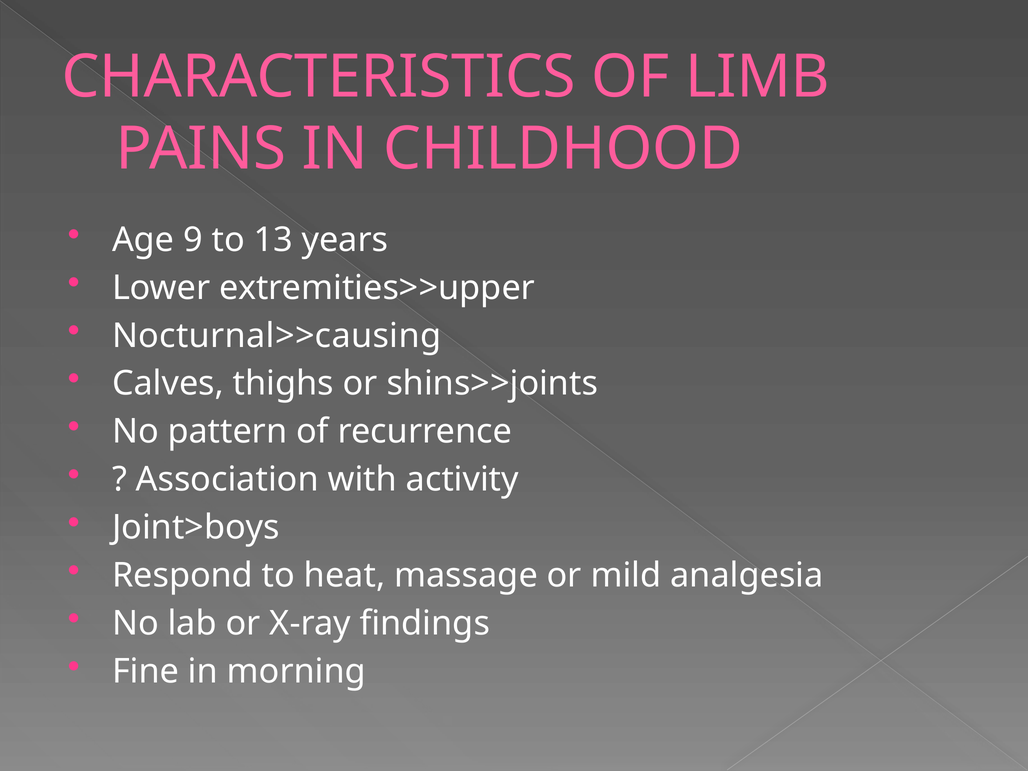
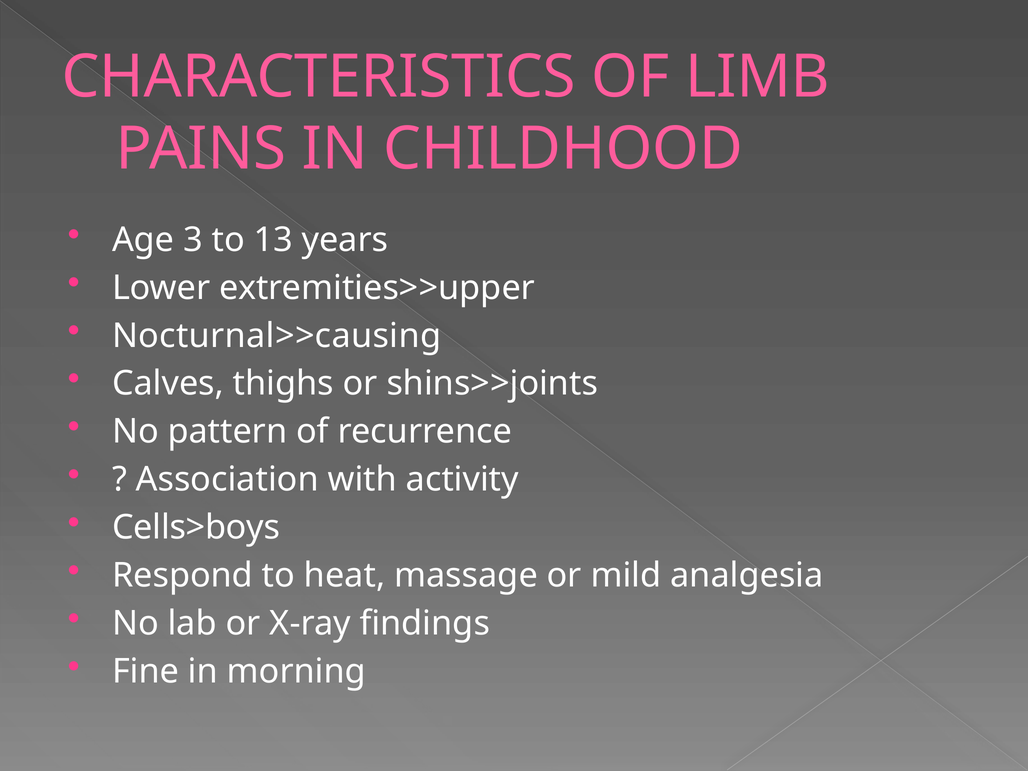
9: 9 -> 3 (193, 240)
Joint>boys: Joint>boys -> Cells>boys (196, 528)
